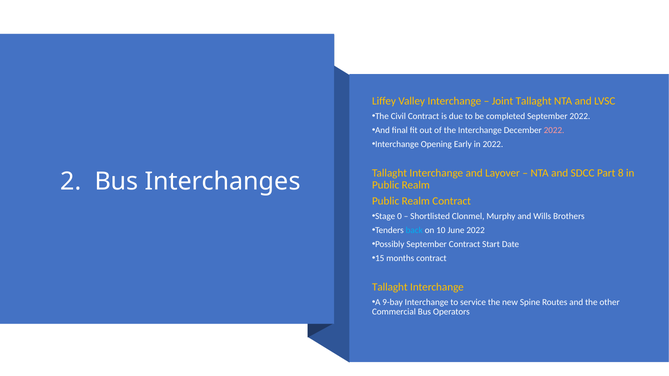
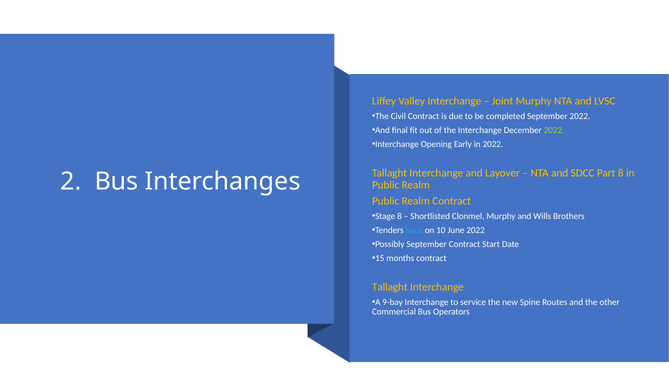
Joint Tallaght: Tallaght -> Murphy (534, 101)
2022 colour: pink -> light green (554, 130)
Stage 0: 0 -> 8 (400, 216)
